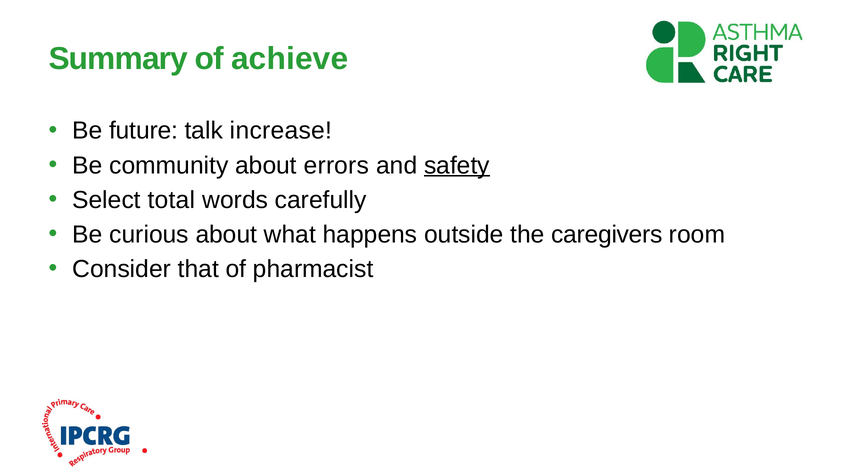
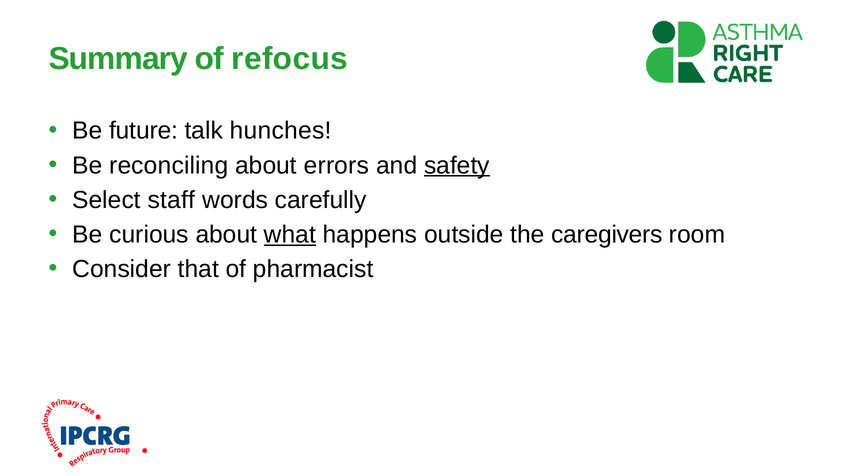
achieve: achieve -> refocus (290, 59)
increase: increase -> hunches (281, 131)
community: community -> reconciling (169, 165)
total: total -> staff (171, 200)
what underline: none -> present (290, 234)
